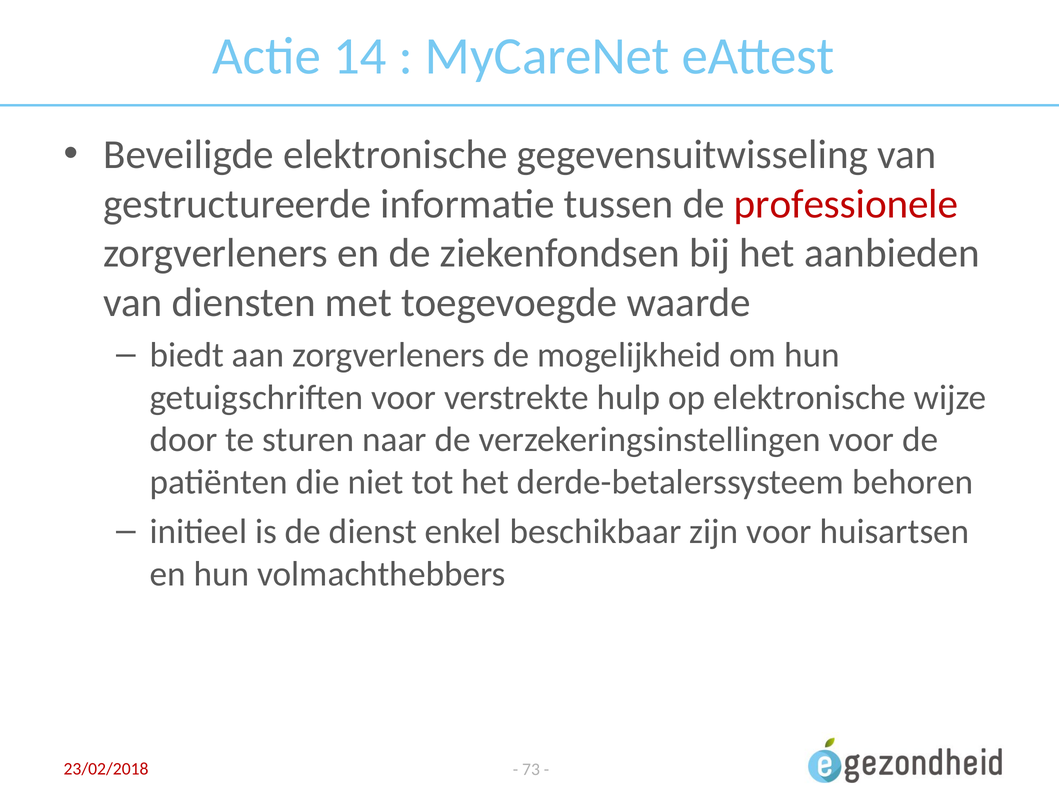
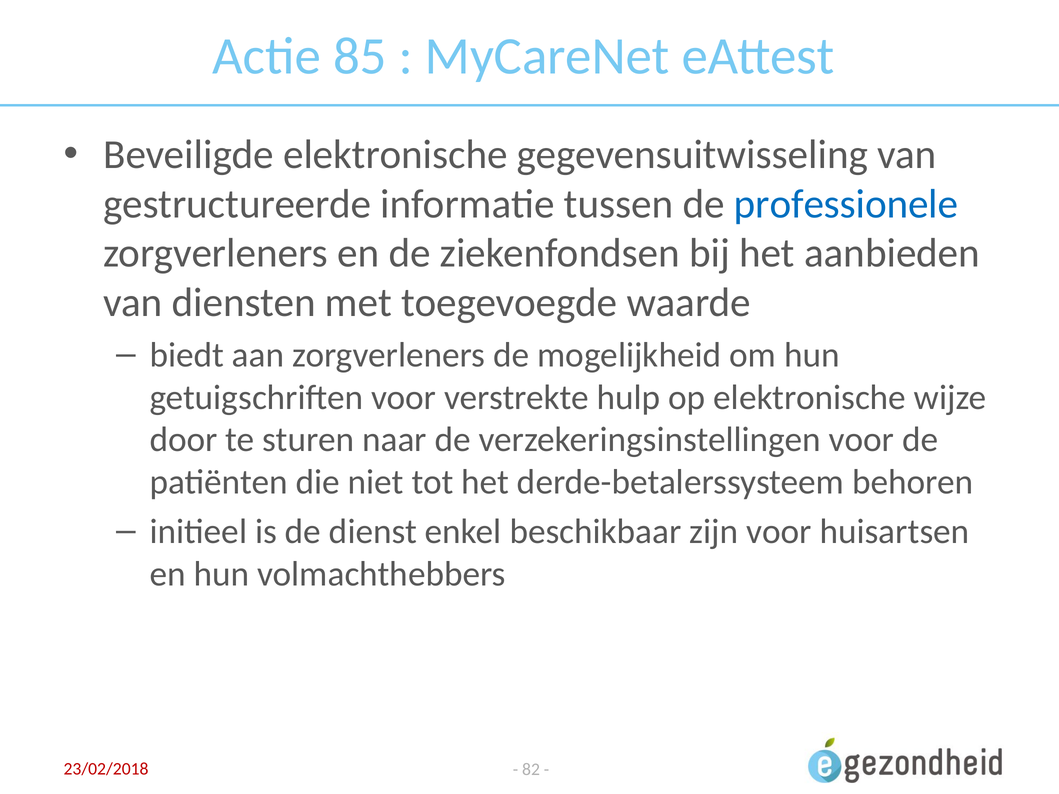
14: 14 -> 85 (360, 56)
professionele colour: red -> blue (846, 204)
73: 73 -> 82 (531, 770)
